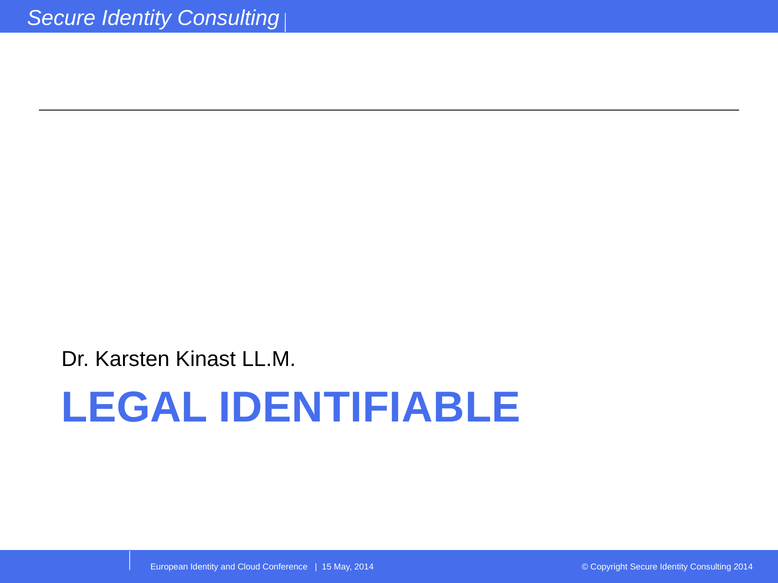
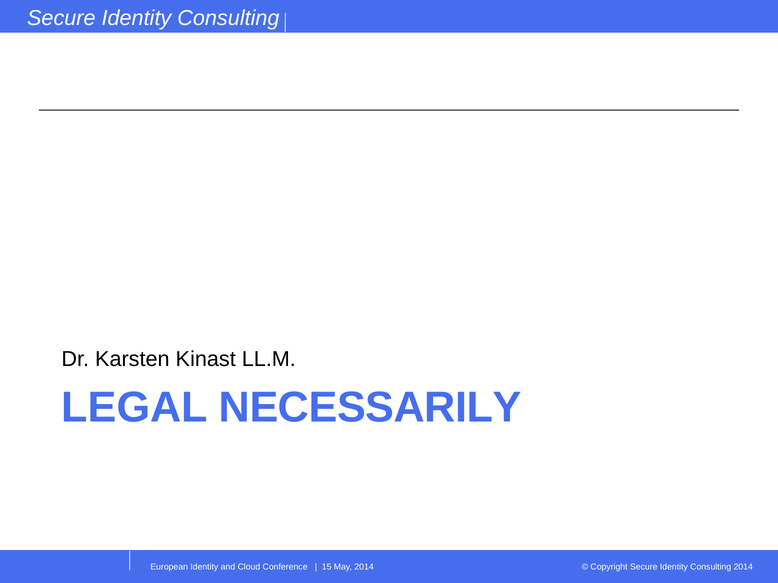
IDENTIFIABLE: IDENTIFIABLE -> NECESSARILY (370, 408)
